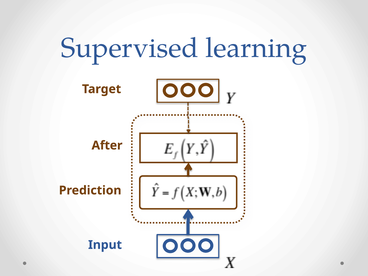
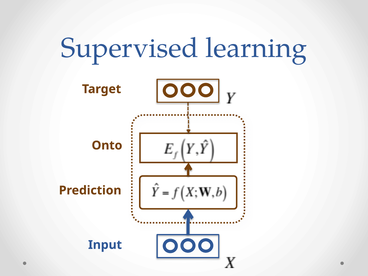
After: After -> Onto (107, 145)
